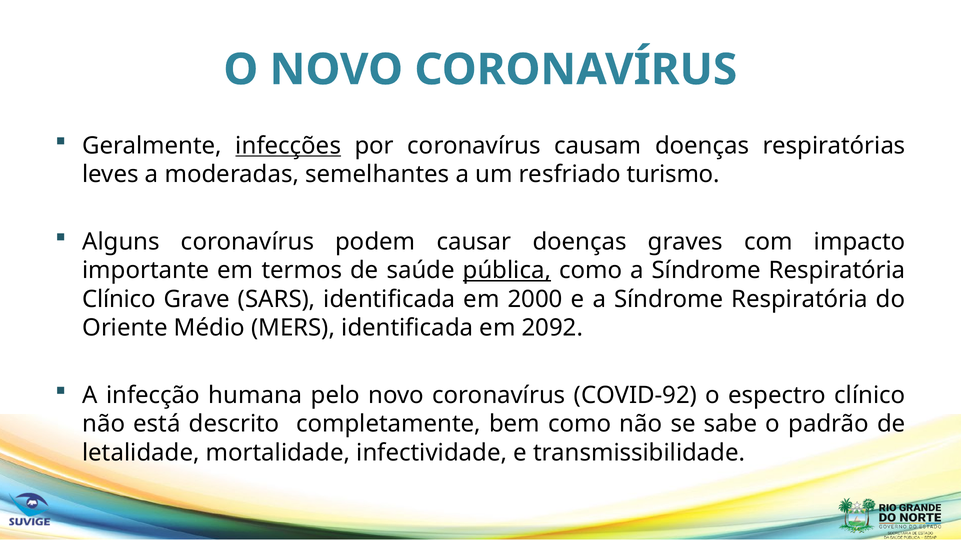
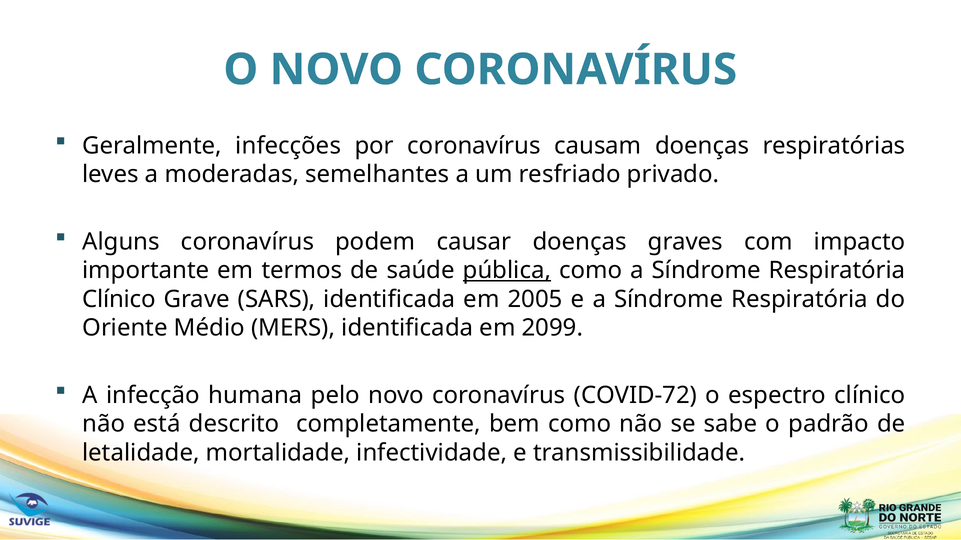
infecções underline: present -> none (288, 146)
turismo: turismo -> privado (673, 175)
2000: 2000 -> 2005 (535, 300)
2092: 2092 -> 2099 (552, 328)
COVID-92: COVID-92 -> COVID-72 (635, 396)
